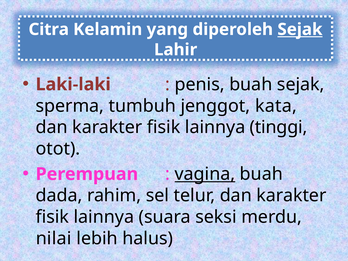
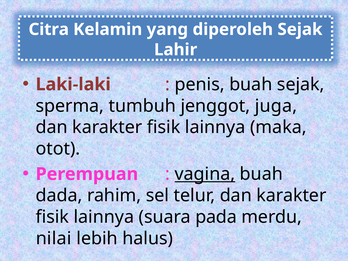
Sejak underline: present -> none (300, 29)
kata: kata -> juga (276, 106)
tinggi: tinggi -> maka (278, 127)
seksi: seksi -> pada (216, 217)
